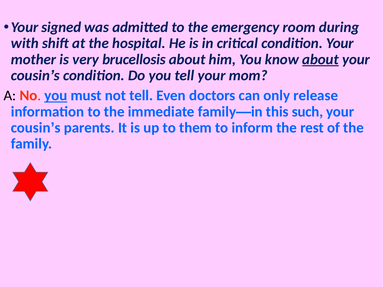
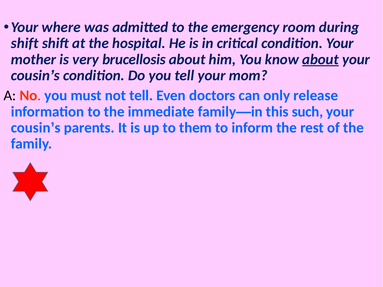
signed: signed -> where (61, 27)
with: with -> shift (25, 43)
you underline: present -> none (56, 96)
